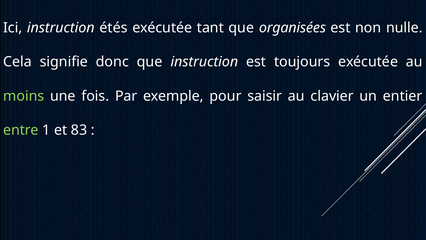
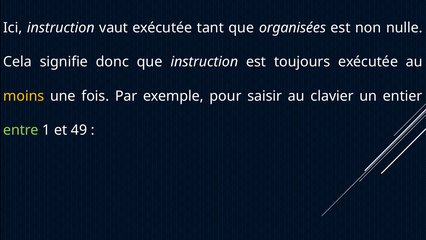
étés: étés -> vaut (114, 28)
moins colour: light green -> yellow (24, 96)
83: 83 -> 49 (79, 130)
